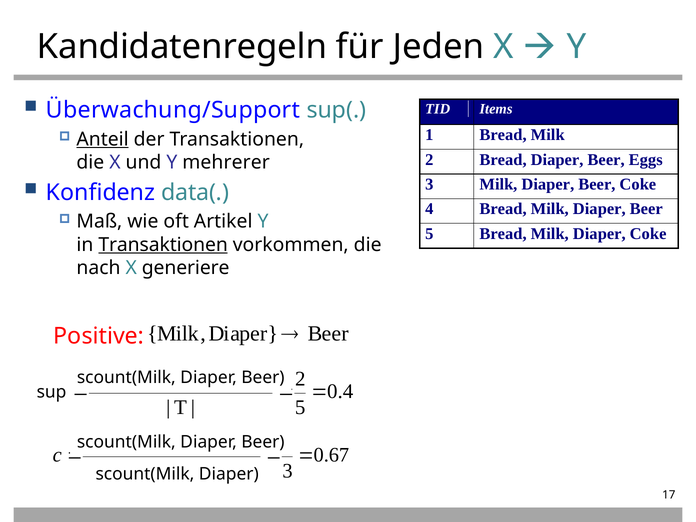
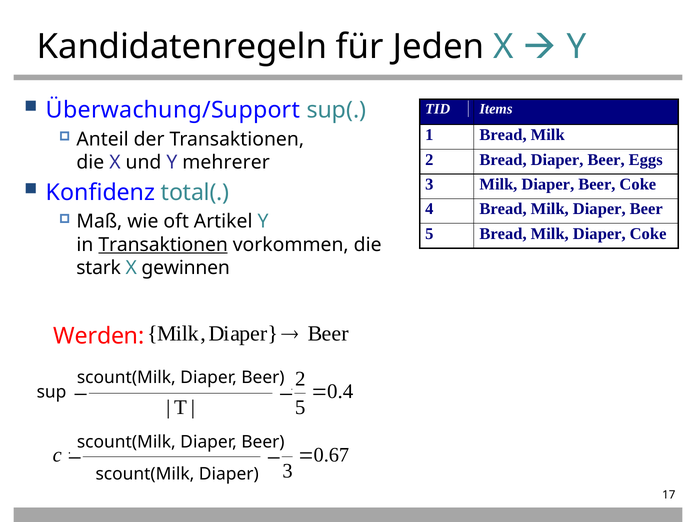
Anteil underline: present -> none (103, 139)
data(: data( -> total( (195, 192)
nach: nach -> stark (99, 268)
generiere: generiere -> gewinnen (186, 268)
Positive: Positive -> Werden (99, 336)
